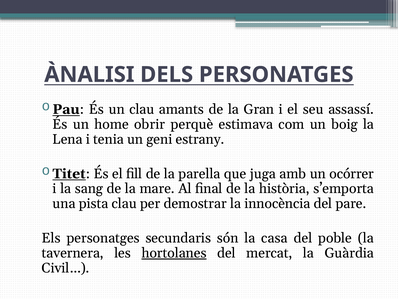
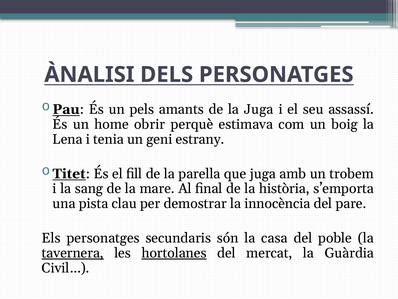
un clau: clau -> pels (142, 109)
la Gran: Gran -> Juga (259, 109)
ocórrer: ocórrer -> trobem (352, 173)
tavernera underline: none -> present (73, 253)
